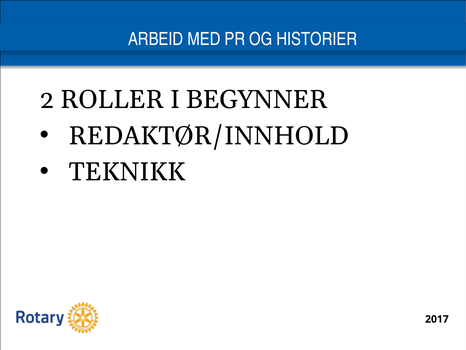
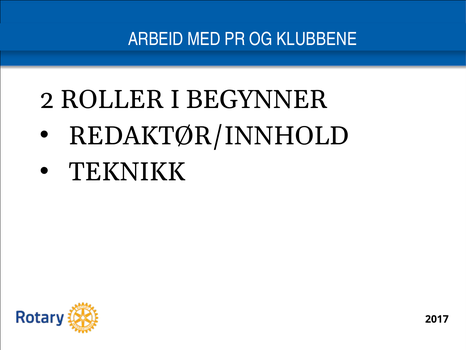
HISTORIER: HISTORIER -> KLUBBENE (317, 39)
